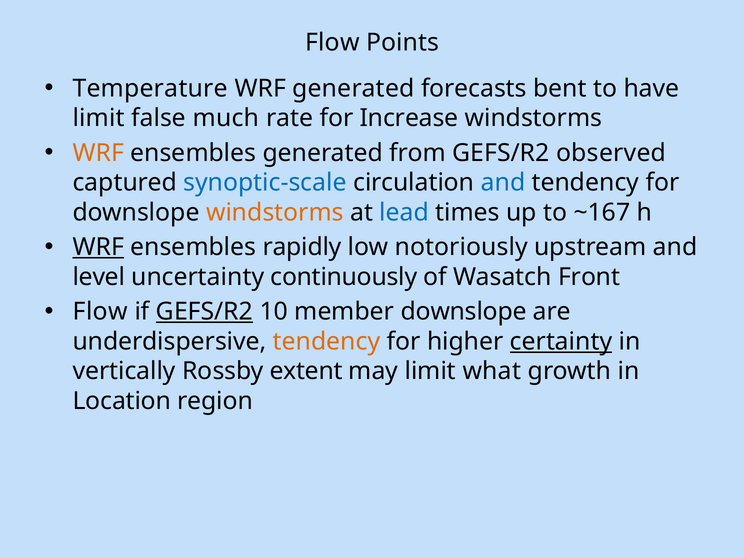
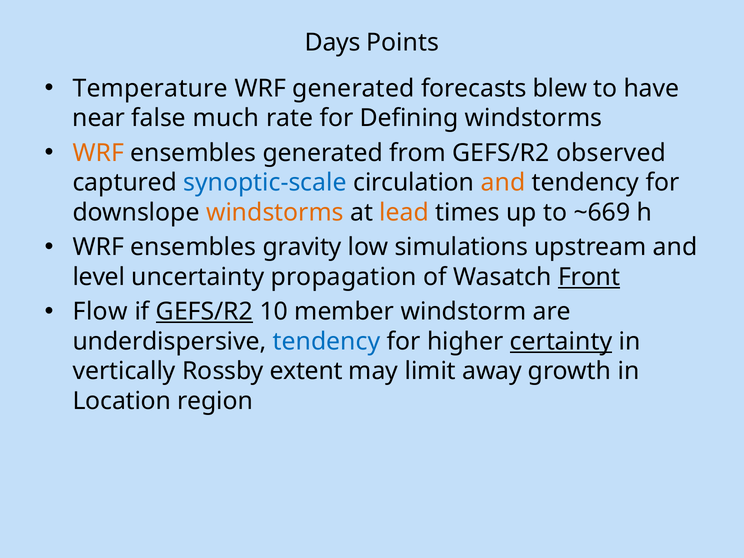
Flow: Flow -> Days (333, 43)
bent: bent -> blew (560, 89)
limit: limit -> near (99, 118)
Increase: Increase -> Defining (409, 118)
and colour: blue -> orange (503, 183)
lead colour: blue -> orange (404, 213)
~167: ~167 -> ~669 (602, 213)
WRF underline: present -> none (98, 247)
rapidly: rapidly -> gravity (302, 247)
notoriously: notoriously -> simulations (461, 247)
continuously: continuously -> propagation (344, 277)
Front underline: none -> present (589, 277)
member downslope: downslope -> windstorm (464, 312)
tendency colour: orange -> blue (327, 341)
what: what -> away (492, 371)
